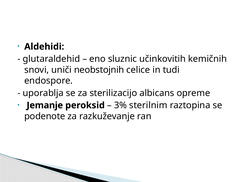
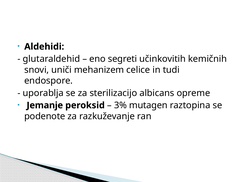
sluznic: sluznic -> segreti (123, 59)
neobstojnih: neobstojnih -> mehanizem (99, 70)
sterilnim: sterilnim -> mutagen (148, 105)
